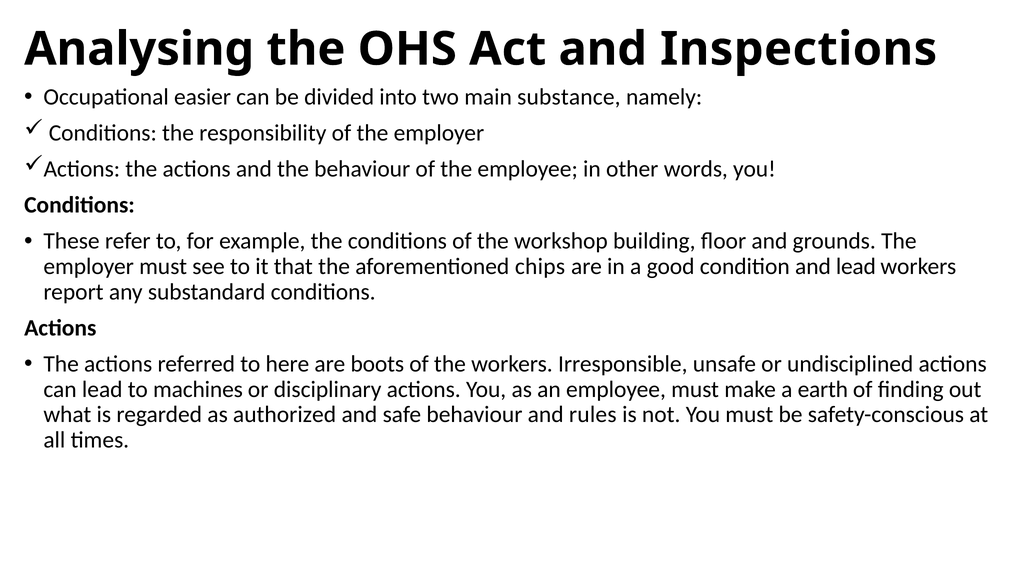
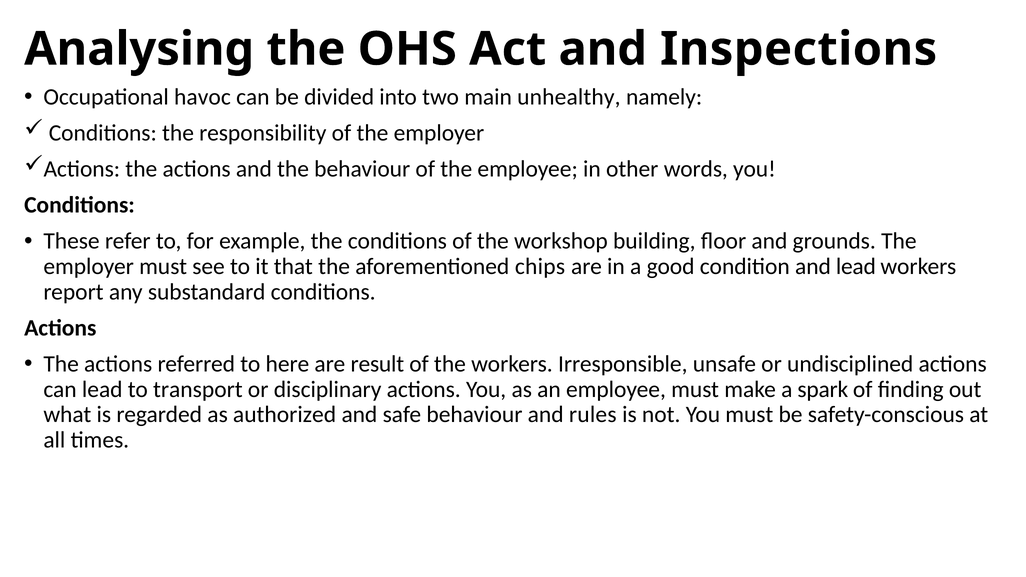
easier: easier -> havoc (202, 97)
substance: substance -> unhealthy (569, 97)
boots: boots -> result (377, 364)
machines: machines -> transport (198, 389)
earth: earth -> spark (823, 389)
